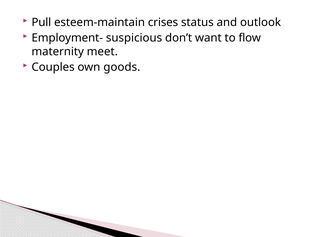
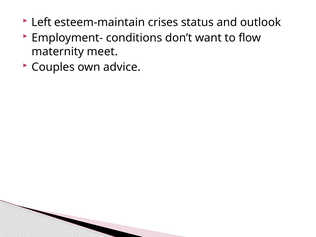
Pull: Pull -> Left (41, 22)
suspicious: suspicious -> conditions (134, 38)
goods: goods -> advice (122, 67)
